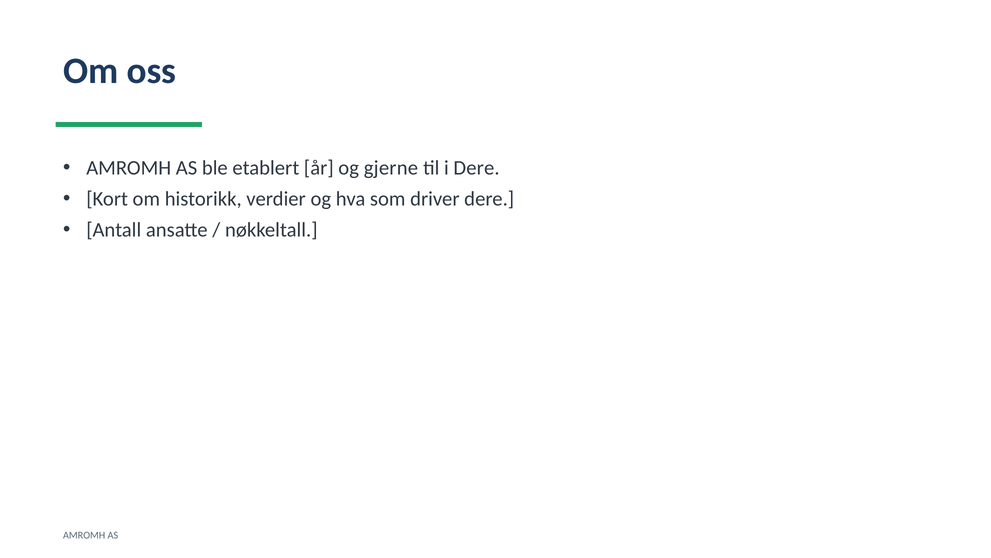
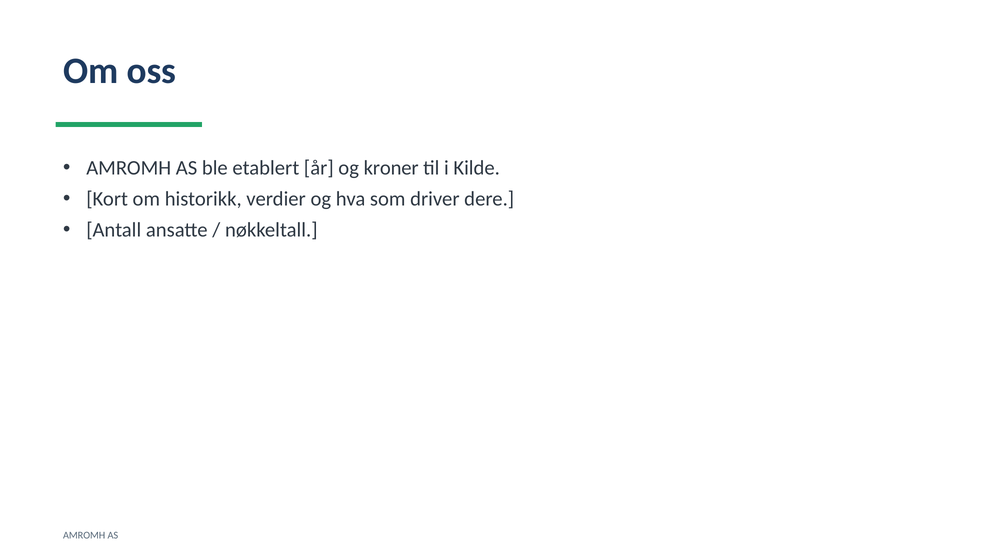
gjerne: gjerne -> kroner (391, 168)
i Dere: Dere -> Kilde (477, 168)
